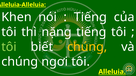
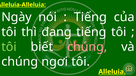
Khen: Khen -> Ngày (17, 17)
nặng: nặng -> đang (57, 32)
chúng colour: yellow -> pink (87, 47)
